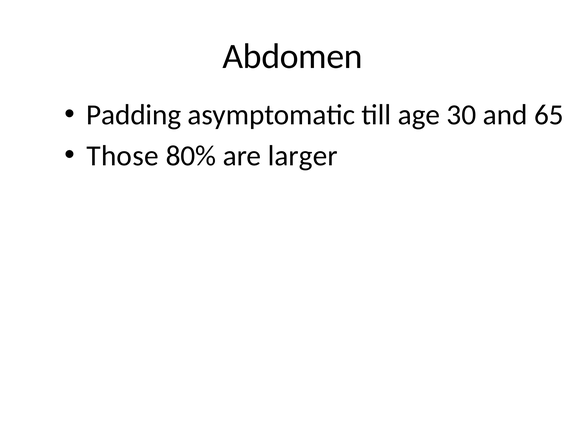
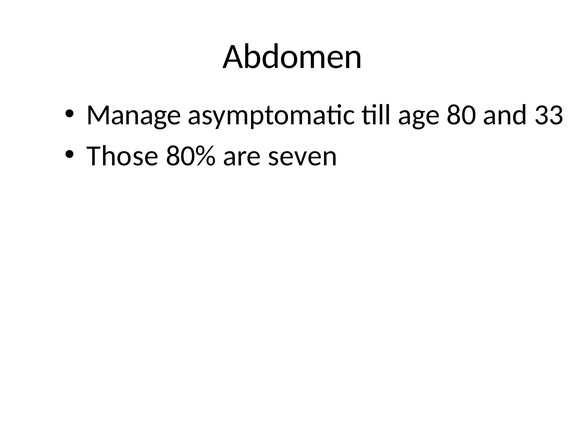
Padding: Padding -> Manage (134, 115)
30: 30 -> 80 (461, 115)
65: 65 -> 33 (549, 115)
larger: larger -> seven (303, 156)
